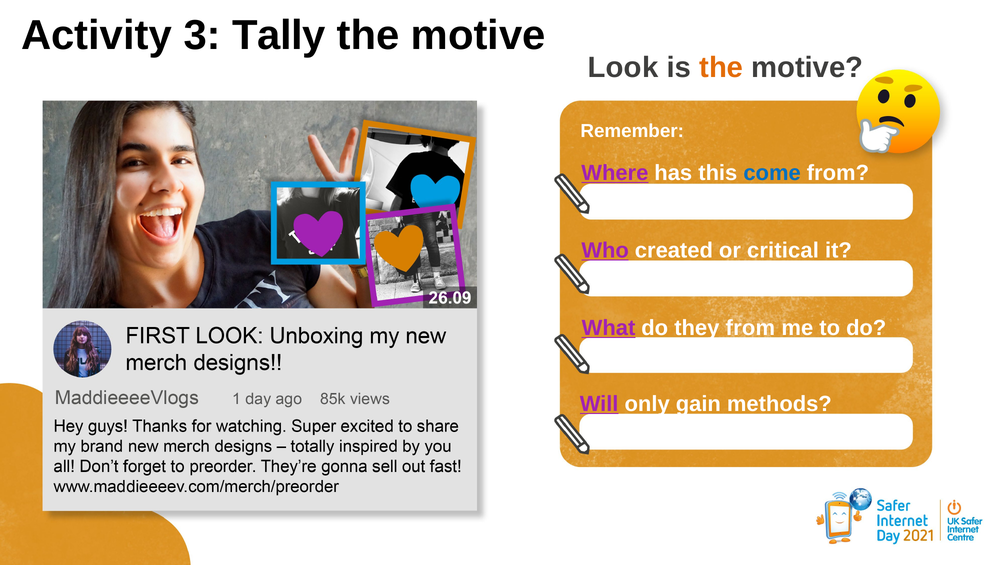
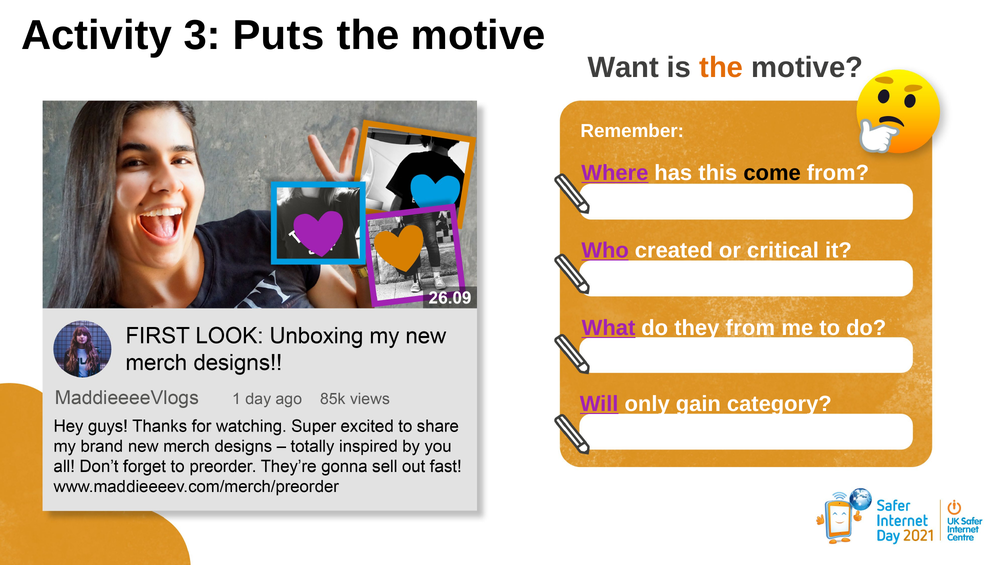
Tally: Tally -> Puts (278, 35)
Look: Look -> Want (623, 68)
come colour: blue -> black (772, 173)
methods: methods -> category (779, 404)
